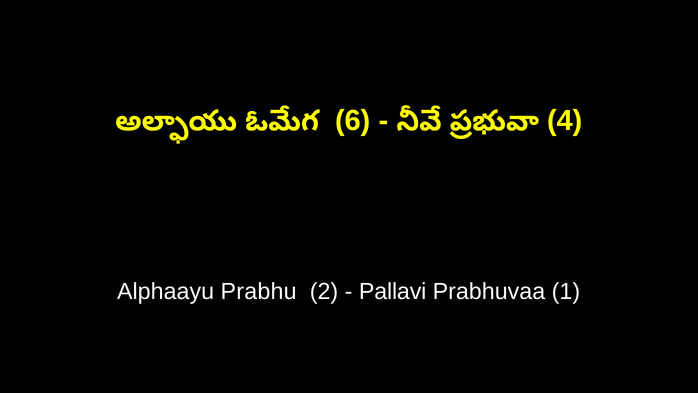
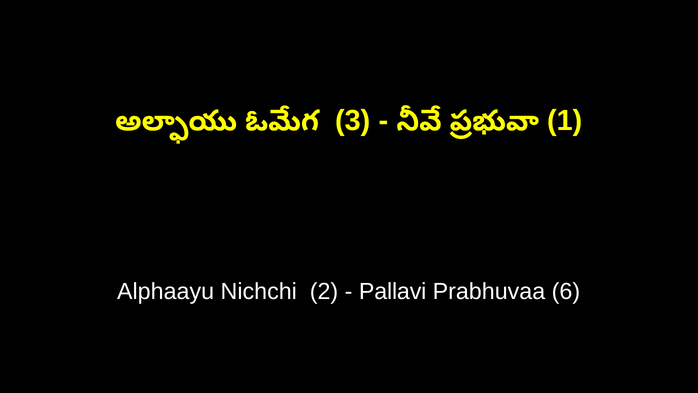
6: 6 -> 3 (353, 121)
4: 4 -> 1 (565, 121)
Prabhu: Prabhu -> Nichchi (259, 291)
1: 1 -> 6 (566, 291)
